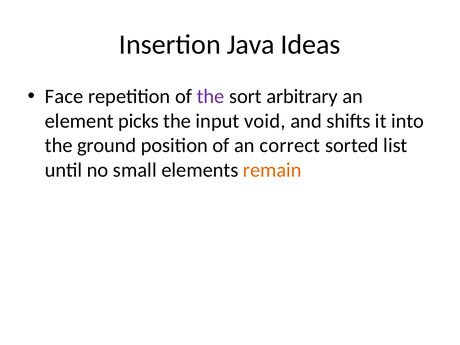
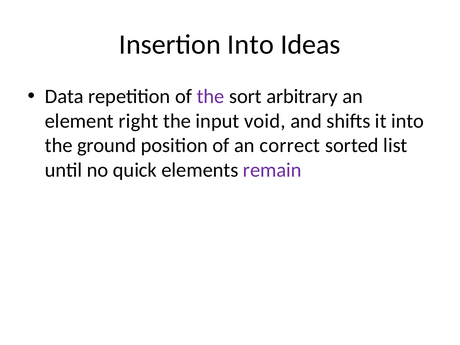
Insertion Java: Java -> Into (251, 45)
Face: Face -> Data (64, 96)
picks: picks -> right (138, 121)
small: small -> quick (135, 170)
remain colour: orange -> purple (272, 170)
